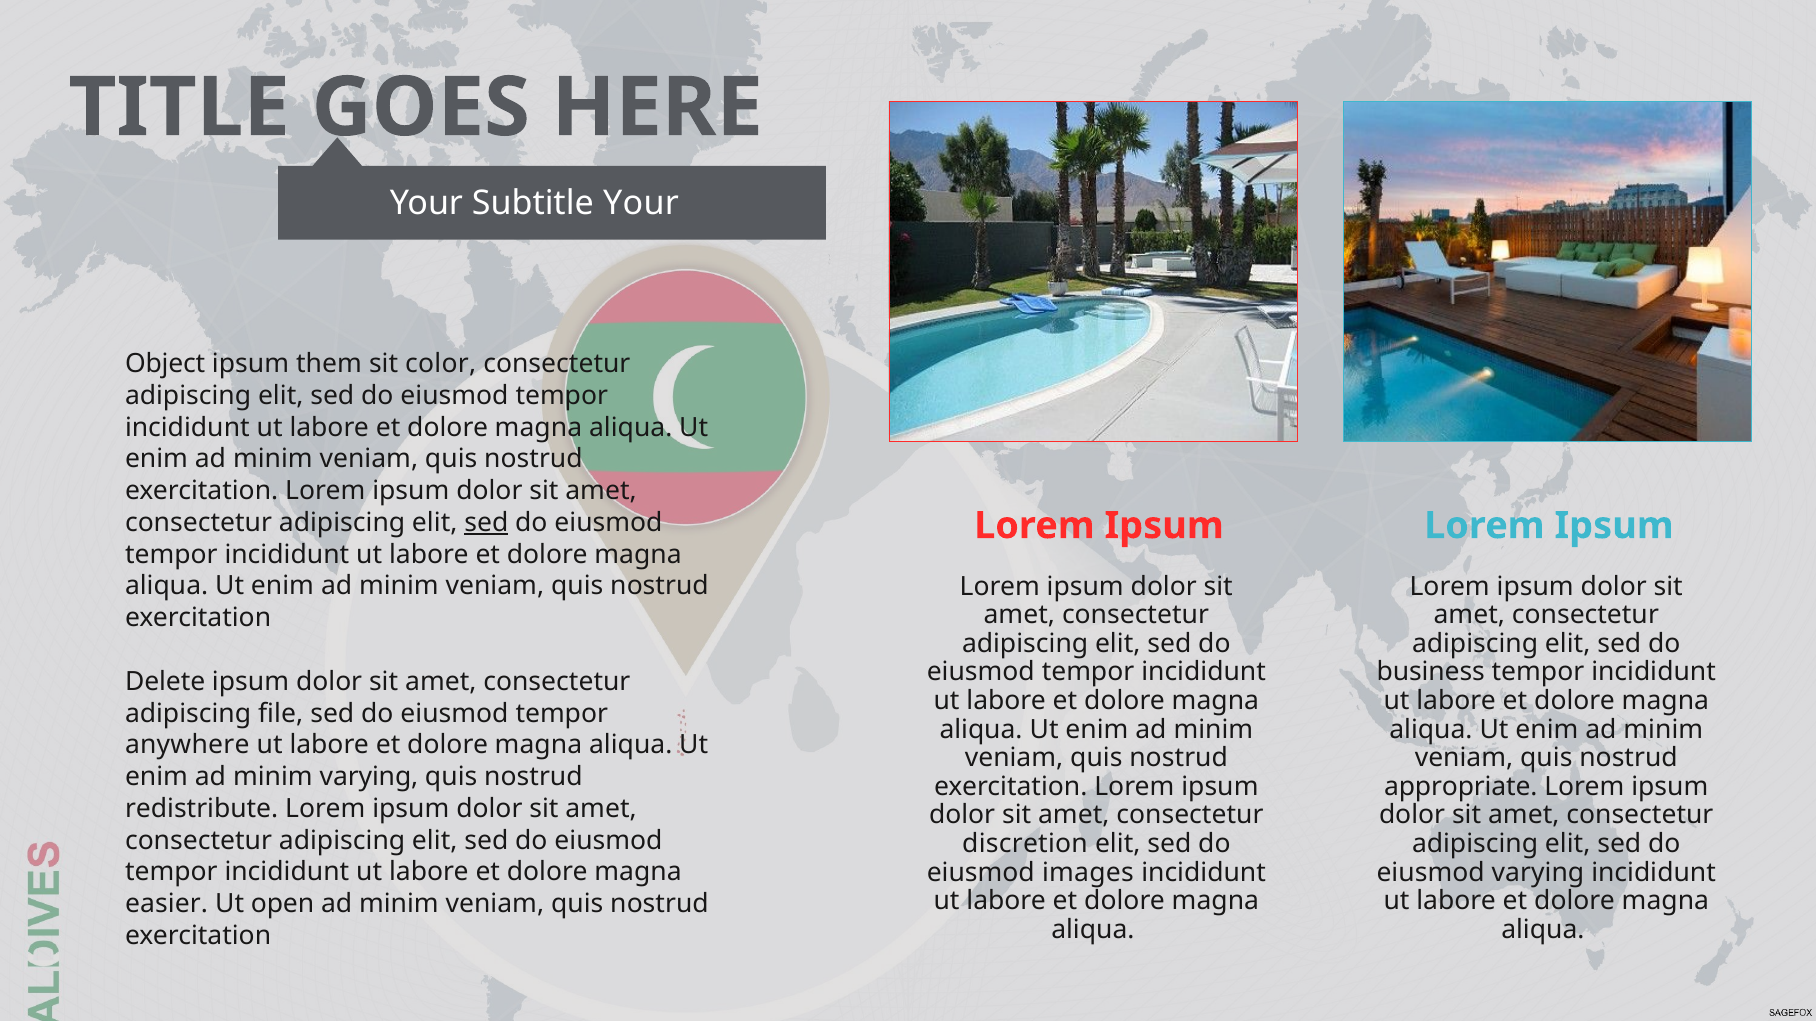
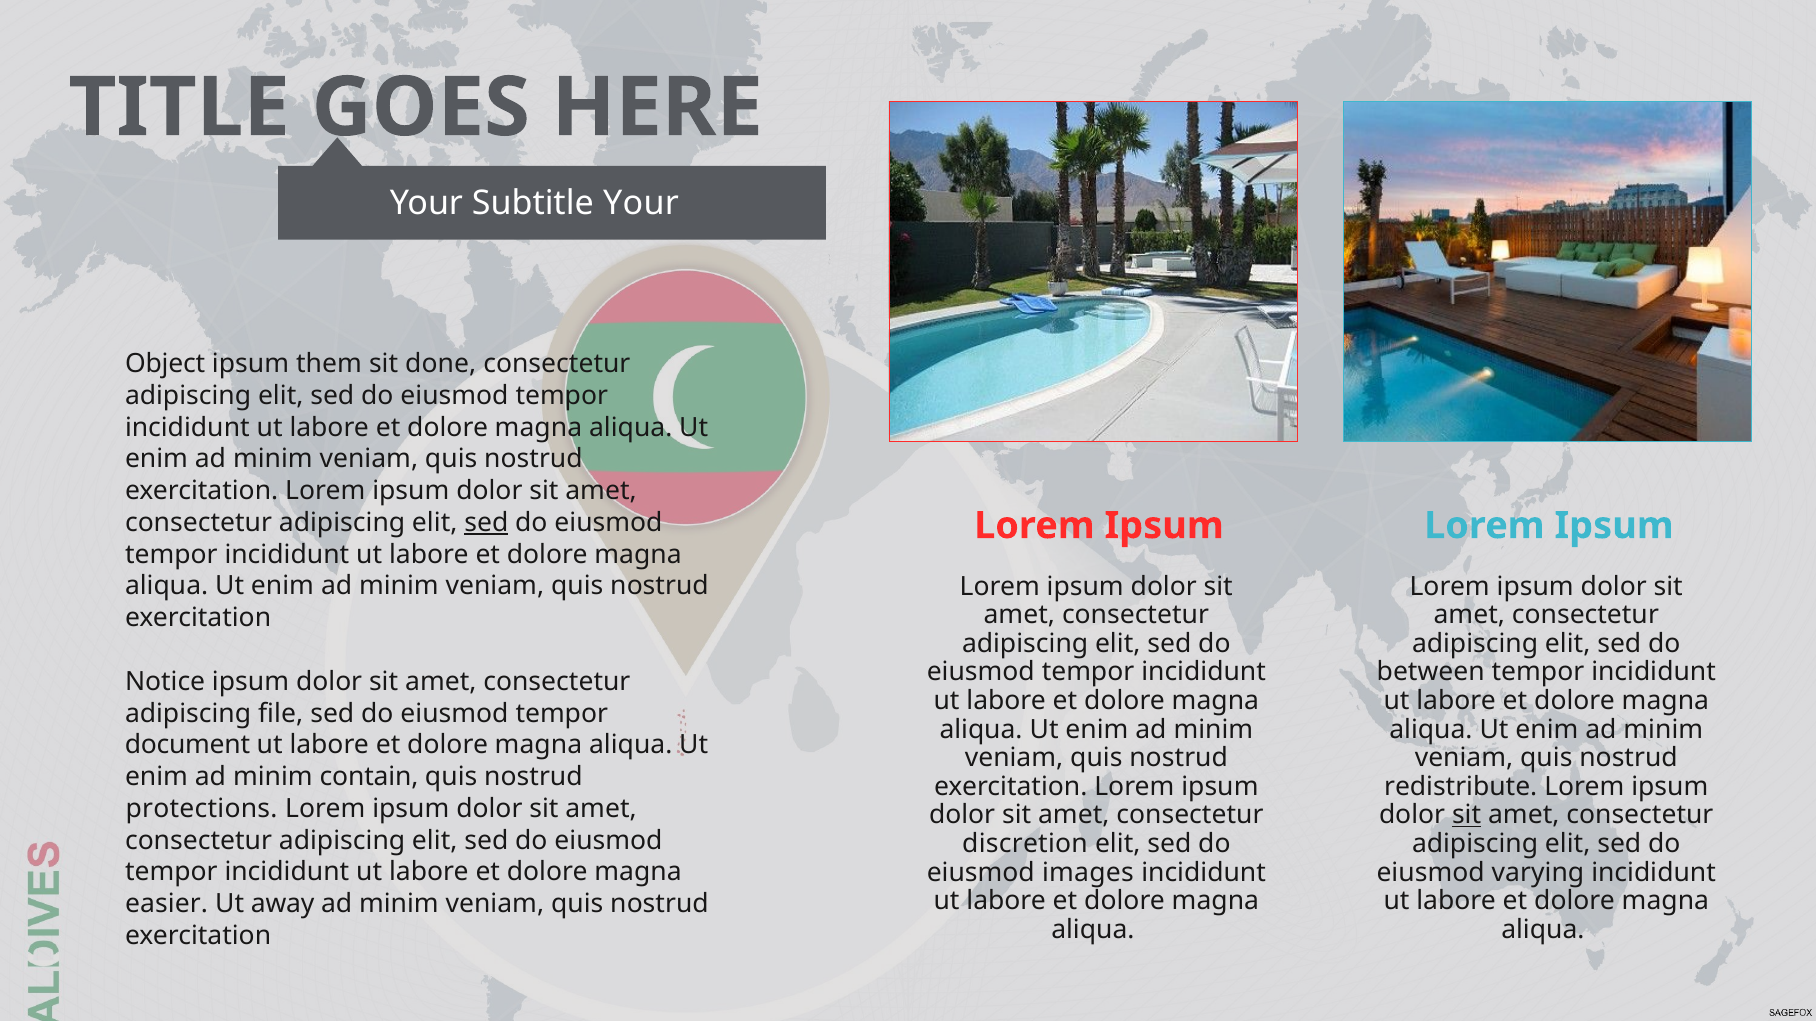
color: color -> done (441, 364)
business: business -> between (1431, 672)
Delete: Delete -> Notice (165, 682)
anywhere: anywhere -> document (187, 745)
minim varying: varying -> contain (369, 777)
appropriate: appropriate -> redistribute (1461, 787)
redistribute: redistribute -> protections (202, 809)
sit underline: none -> present (1467, 816)
open: open -> away (283, 904)
